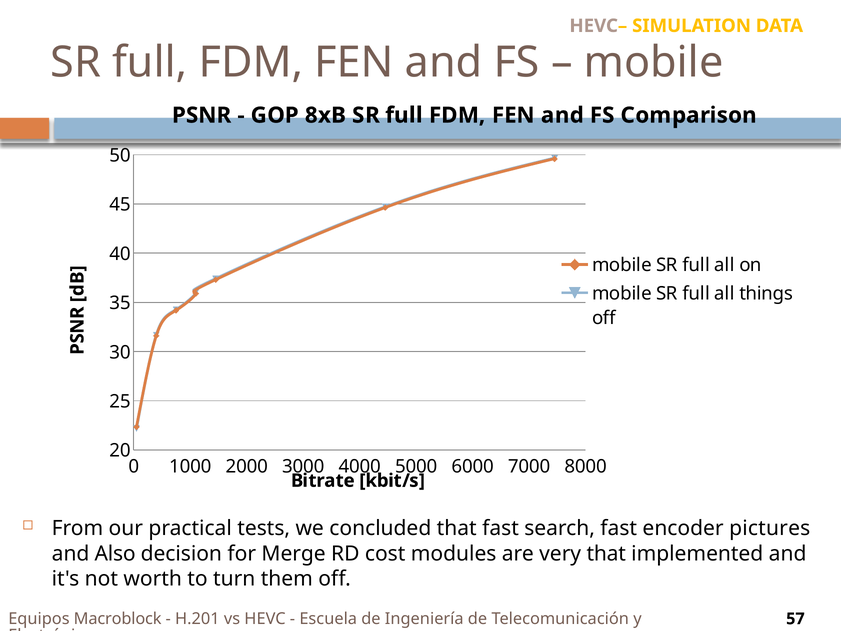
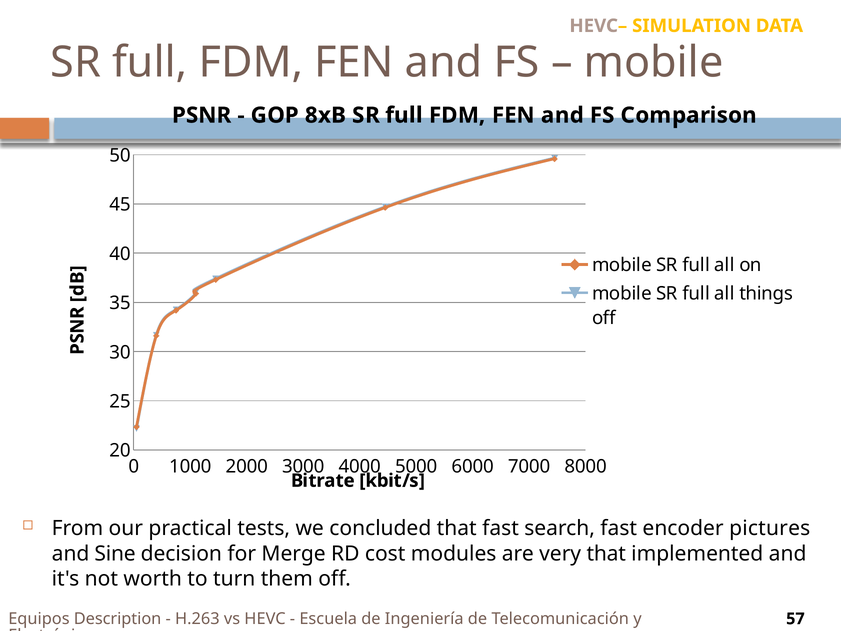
Also: Also -> Sine (115, 553)
Macroblock: Macroblock -> Description (118, 619)
H.201: H.201 -> H.263 (197, 619)
